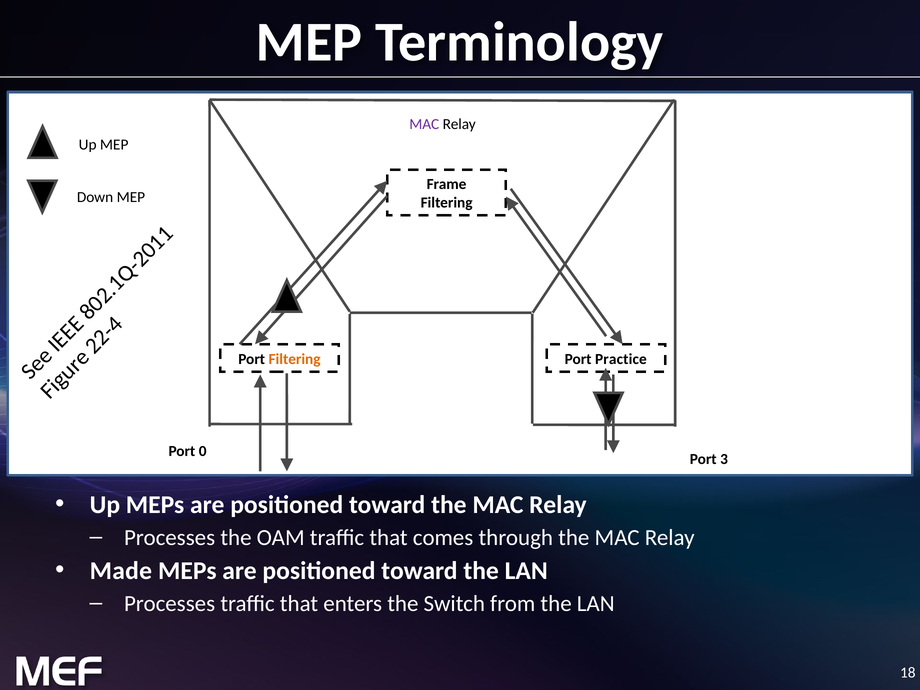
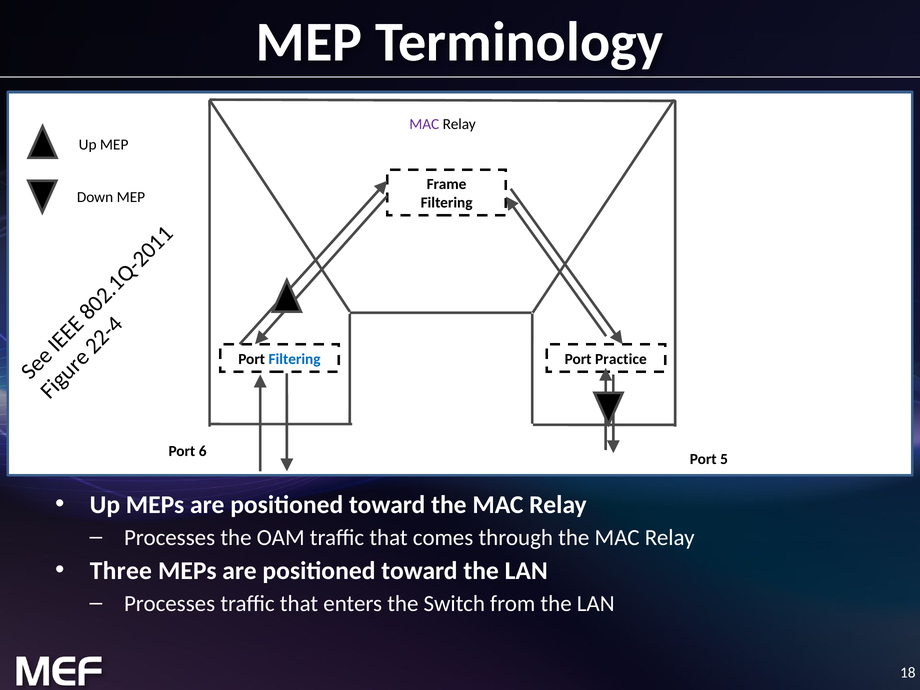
Filtering colour: orange -> blue (295, 359)
Port 0: 0 -> 6 (203, 451)
3: 3 -> 5 (724, 459)
Made: Made -> Three (121, 571)
